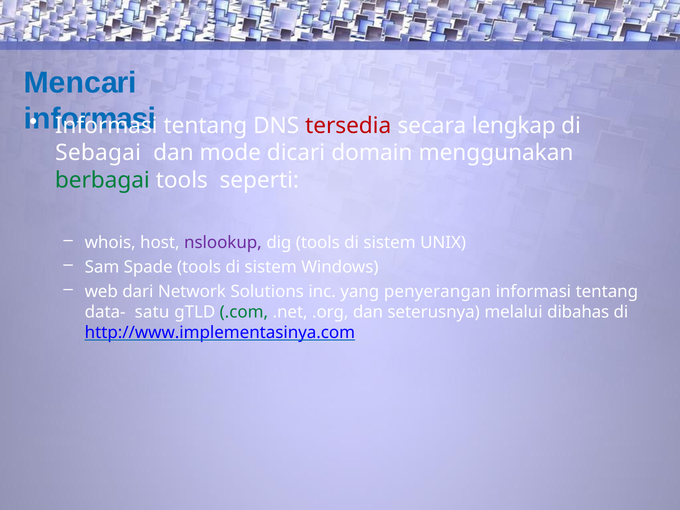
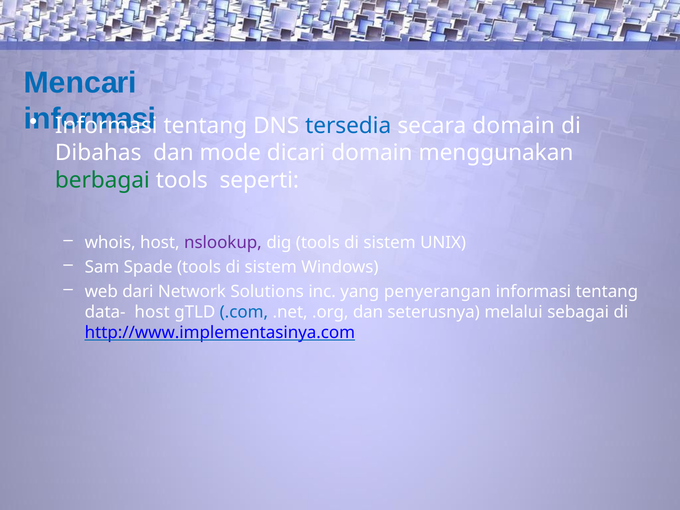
tersedia colour: red -> blue (348, 126)
secara lengkap: lengkap -> domain (514, 126)
Sebagai: Sebagai -> Dibahas (98, 153)
data- satu: satu -> host (152, 312)
.com colour: green -> blue (244, 312)
dibahas: dibahas -> sebagai (578, 312)
